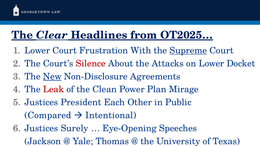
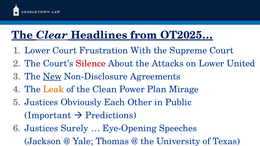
Supreme underline: present -> none (188, 51)
Docket: Docket -> United (241, 64)
Leak colour: red -> orange (54, 90)
President: President -> Obviously (81, 103)
Compared: Compared -> Important (48, 116)
Intentional: Intentional -> Predictions (111, 116)
